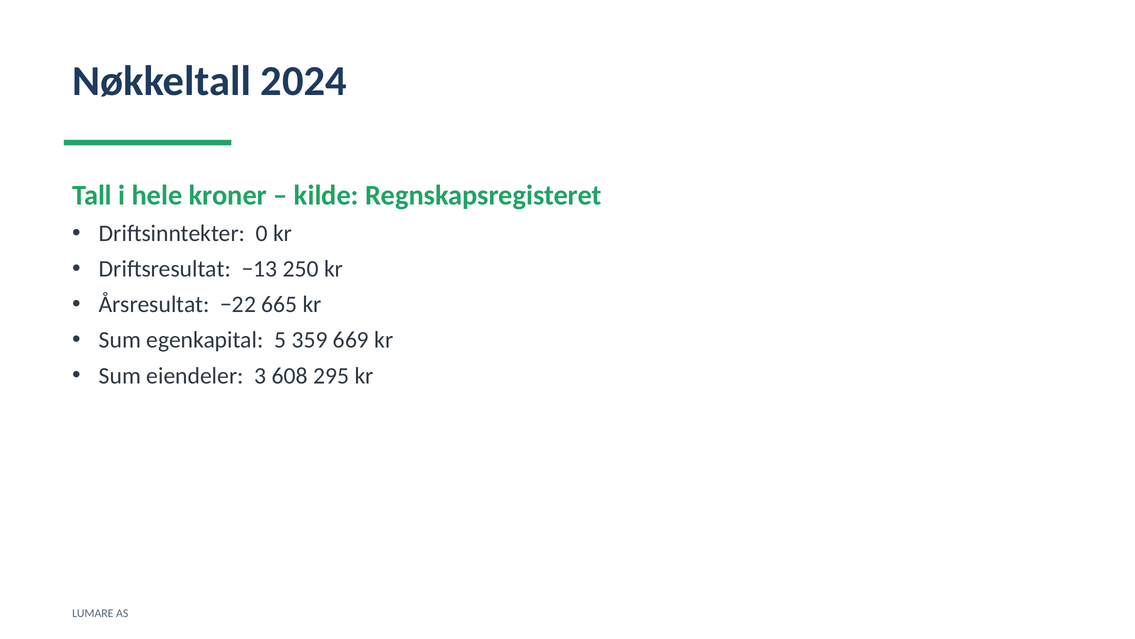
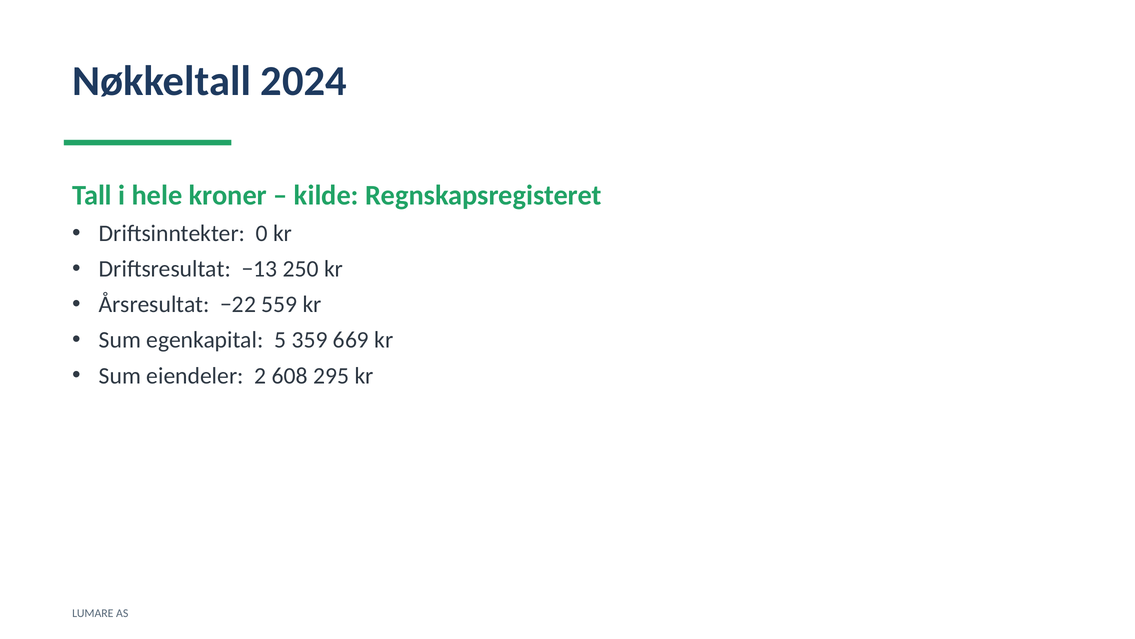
665: 665 -> 559 (279, 304)
3: 3 -> 2 (260, 375)
